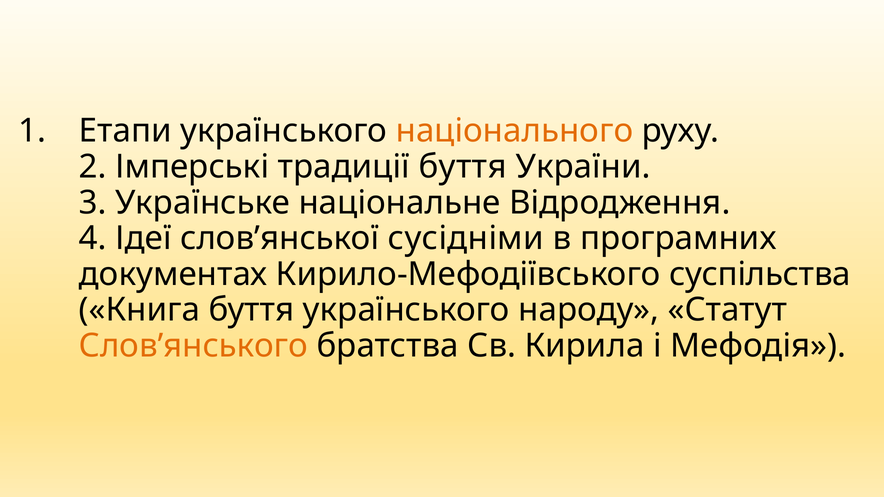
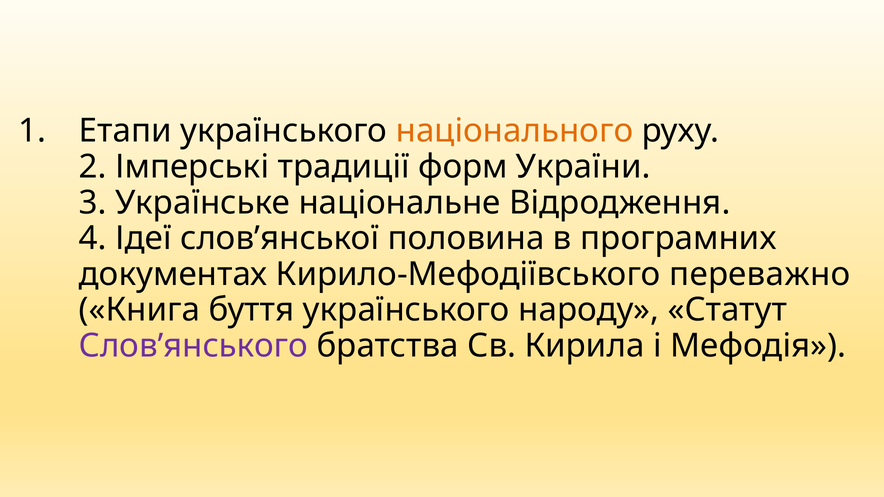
традиції буття: буття -> форм (463, 167)
сусідніми: сусідніми -> половина (466, 239)
суспільства: суспільства -> переважно (760, 274)
Слов’янського colour: orange -> purple (194, 346)
